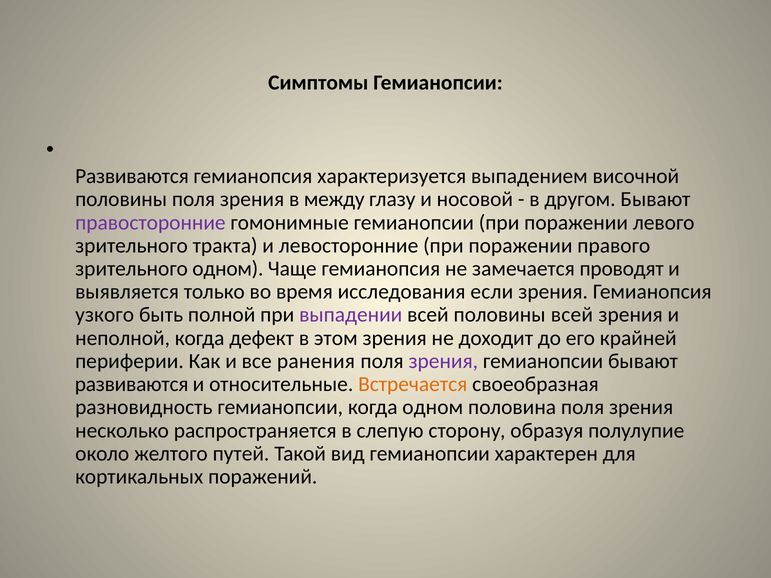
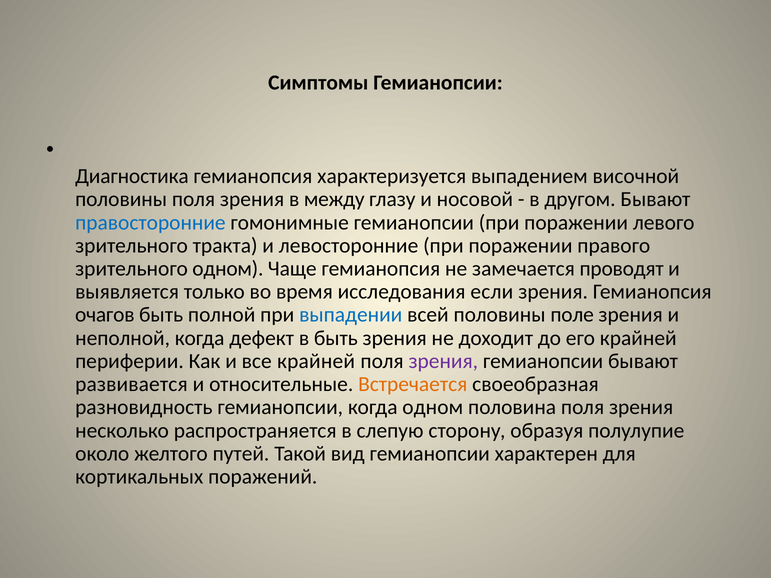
Развиваются: Развиваются -> Диагностика (132, 176)
правосторонние colour: purple -> blue (150, 223)
узкого: узкого -> очагов (105, 315)
выпадении colour: purple -> blue (351, 315)
половины всей: всей -> поле (572, 315)
в этом: этом -> быть (336, 338)
все ранения: ранения -> крайней (316, 361)
развиваются: развиваются -> развивается (131, 384)
